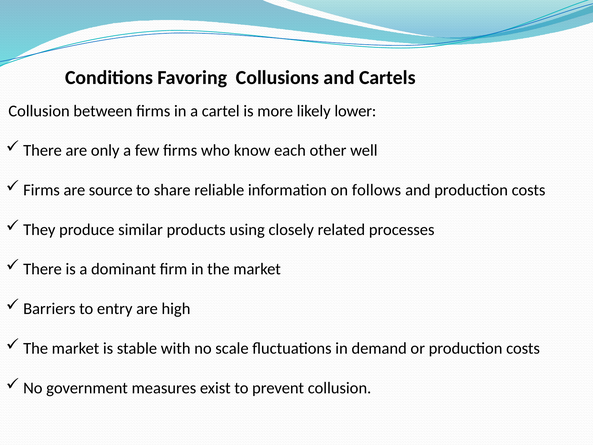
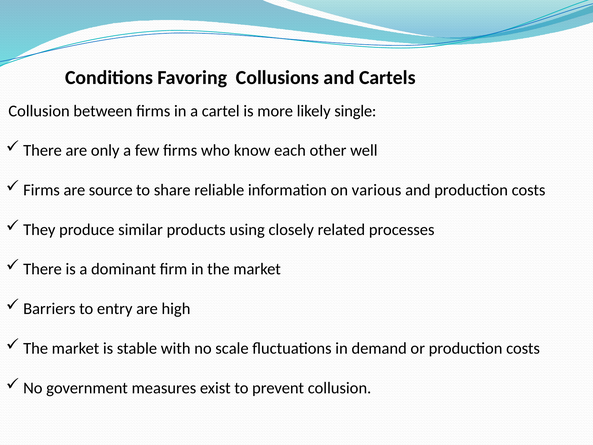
lower: lower -> single (355, 111)
follows: follows -> various (377, 190)
